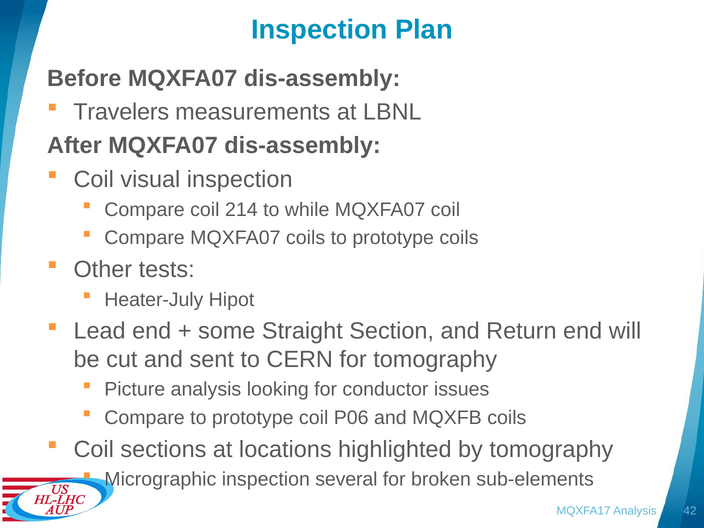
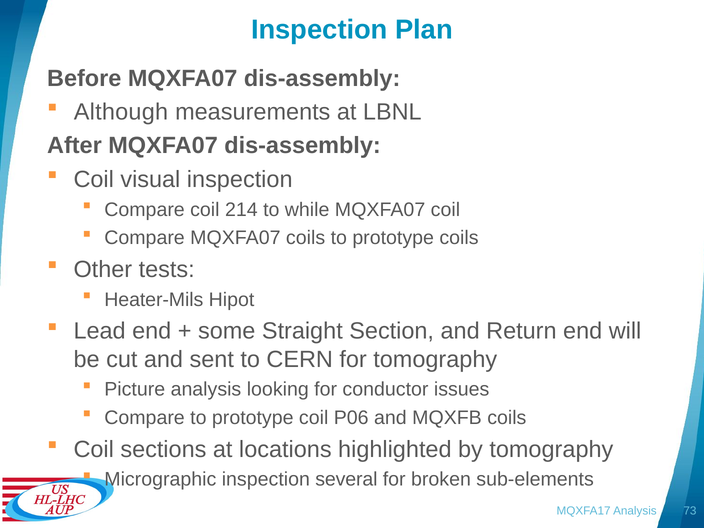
Travelers: Travelers -> Although (121, 112)
Heater-July: Heater-July -> Heater-Mils (154, 300)
42: 42 -> 73 (690, 511)
